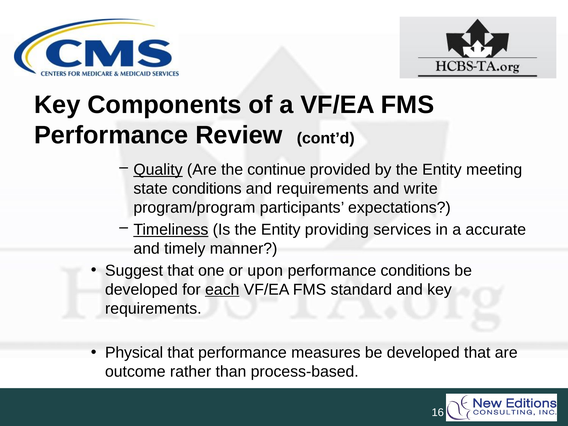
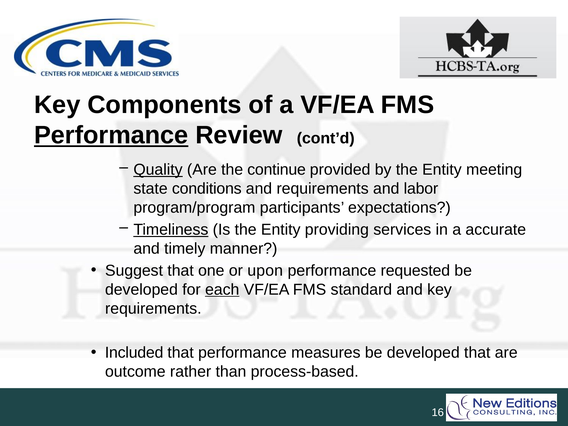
Performance underline: none -> present (111, 135)
write: write -> labor (421, 189)
performance conditions: conditions -> requested (415, 271)
Physical: Physical -> Included (134, 353)
